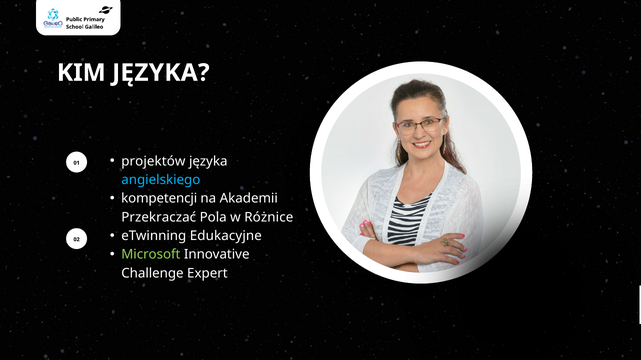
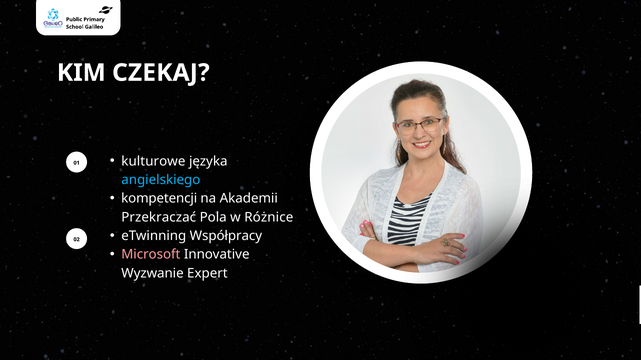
KIM JĘZYKA: JĘZYKA -> CZEKAJ (161, 73)
projektów: projektów -> kulturowe (153, 161)
Edukacyjne: Edukacyjne -> Współpracy (226, 236)
Microsoft colour: light green -> pink (151, 255)
Challenge: Challenge -> Wyzwanie (152, 274)
